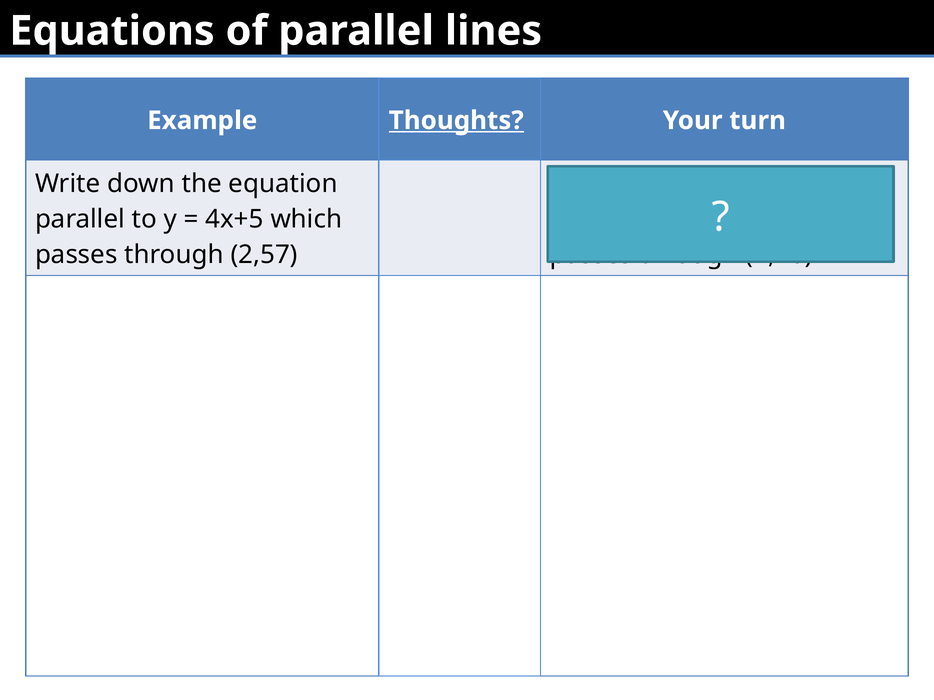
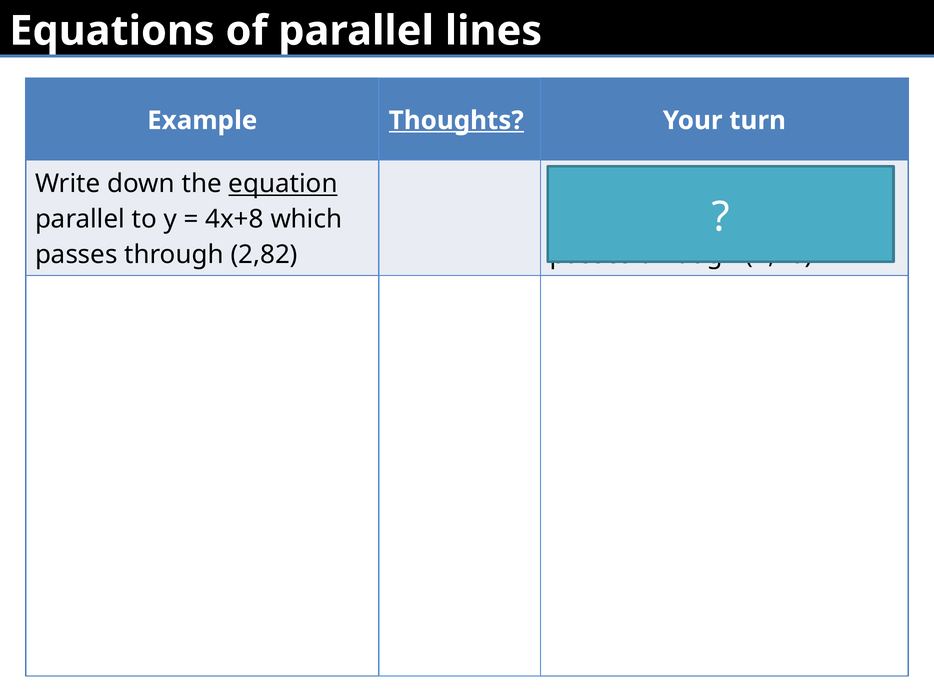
equation underline: none -> present (283, 184)
4x+5: 4x+5 -> 4x+8 (234, 219)
2,57: 2,57 -> 2,82 (264, 255)
